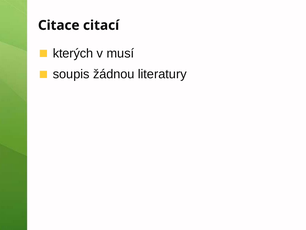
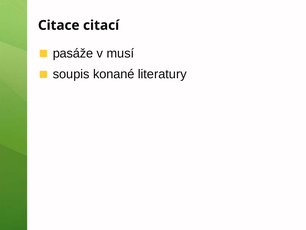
kterých: kterých -> pasáže (73, 53)
žádnou: žádnou -> konané (114, 74)
